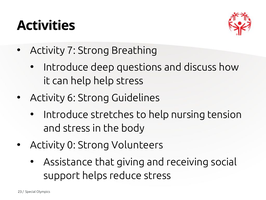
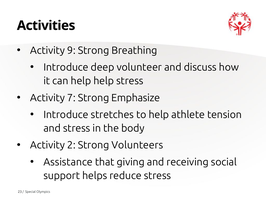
7: 7 -> 9 (71, 50)
questions: questions -> volunteer (139, 67)
6: 6 -> 7 (71, 98)
Guidelines: Guidelines -> Emphasize (136, 98)
nursing: nursing -> athlete (188, 114)
0: 0 -> 2 (71, 145)
